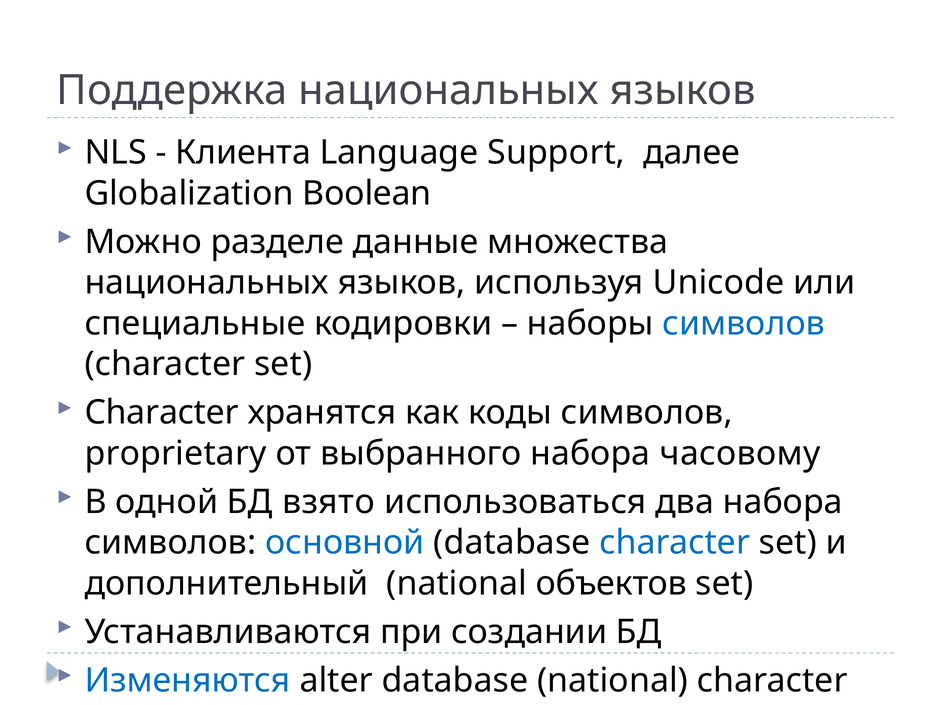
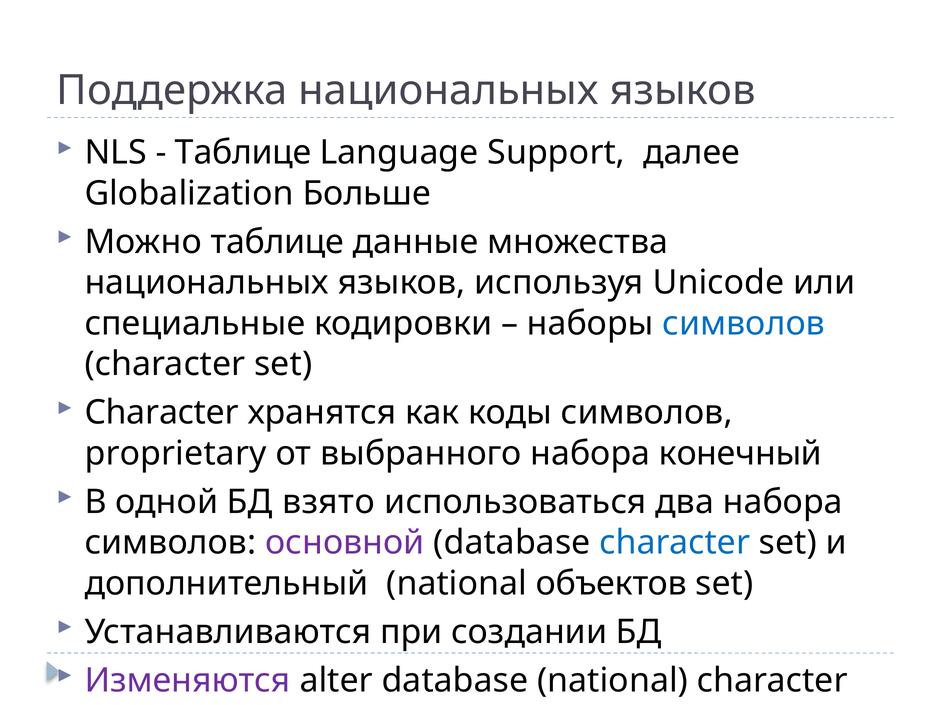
Клиента: Клиента -> Таблице (243, 153)
Boolean: Boolean -> Больше (367, 194)
Можно разделе: разделе -> таблице (277, 242)
часовому: часовому -> конечный (740, 454)
основной colour: blue -> purple (345, 543)
Изменяются colour: blue -> purple (188, 681)
